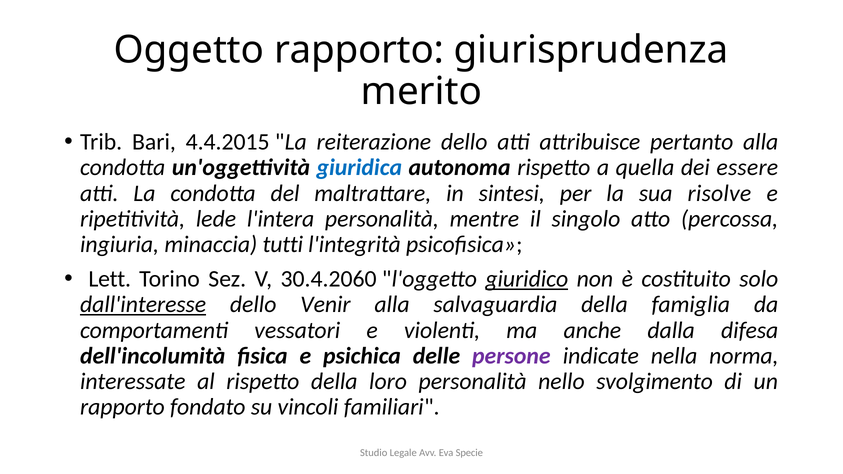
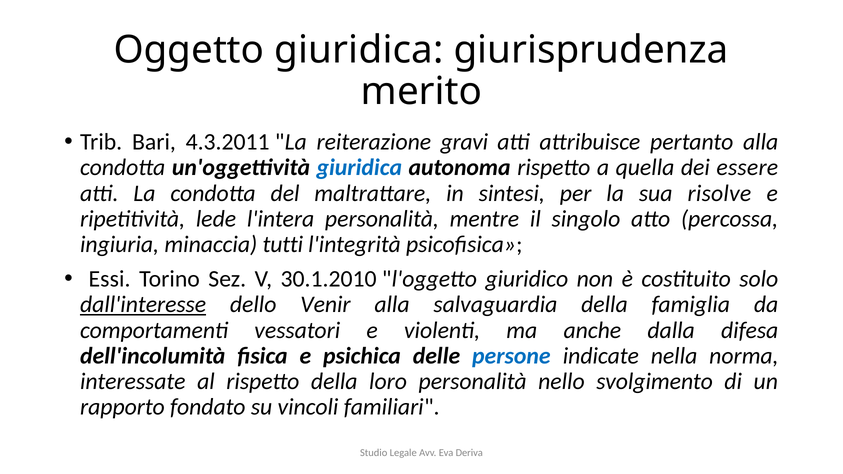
Oggetto rapporto: rapporto -> giuridica (359, 50)
4.4.2015: 4.4.2015 -> 4.3.2011 (228, 142)
reiterazione dello: dello -> gravi (464, 142)
Lett: Lett -> Essi (110, 279)
30.4.2060: 30.4.2060 -> 30.1.2010 (329, 279)
giuridico underline: present -> none (527, 279)
persone colour: purple -> blue (511, 356)
Specie: Specie -> Deriva (469, 453)
